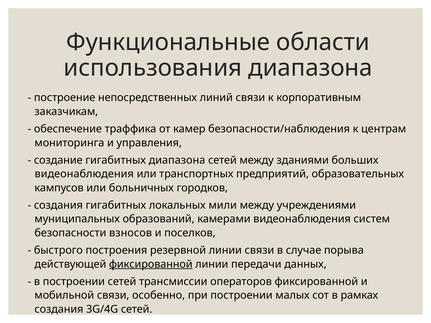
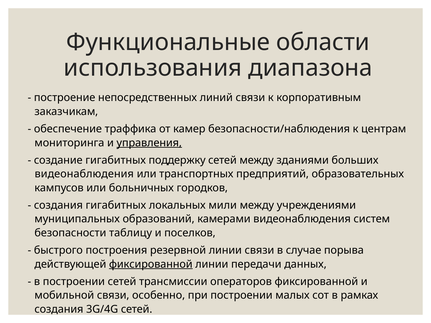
управления underline: none -> present (149, 143)
гигабитных диапазона: диапазона -> поддержку (177, 160)
взносов: взносов -> таблицу (131, 233)
